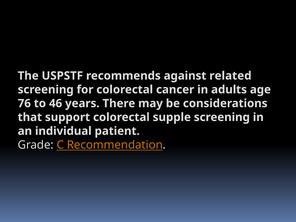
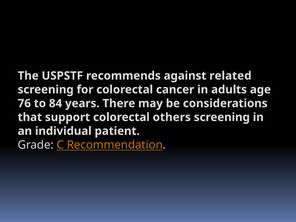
46: 46 -> 84 (56, 103)
supple: supple -> others (172, 117)
